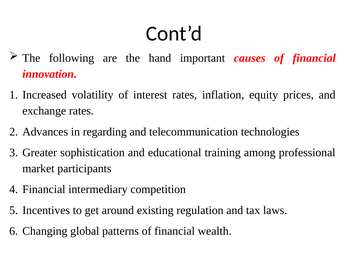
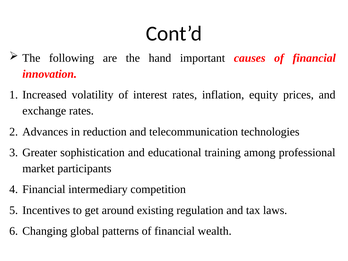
regarding: regarding -> reduction (105, 132)
